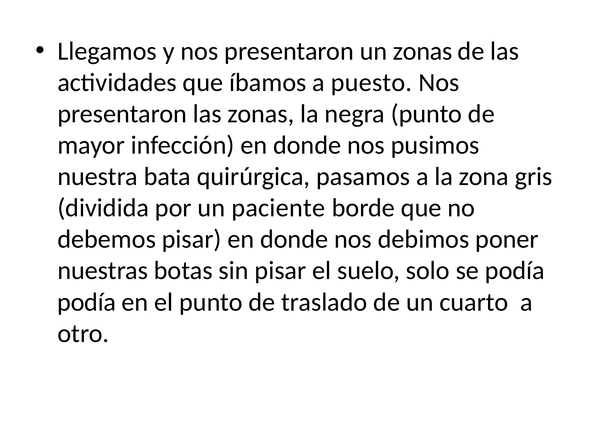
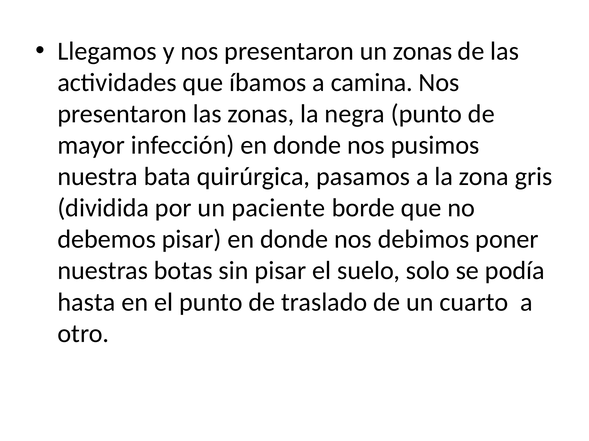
puesto: puesto -> camina (372, 83)
podía: podía -> hasta (86, 303)
